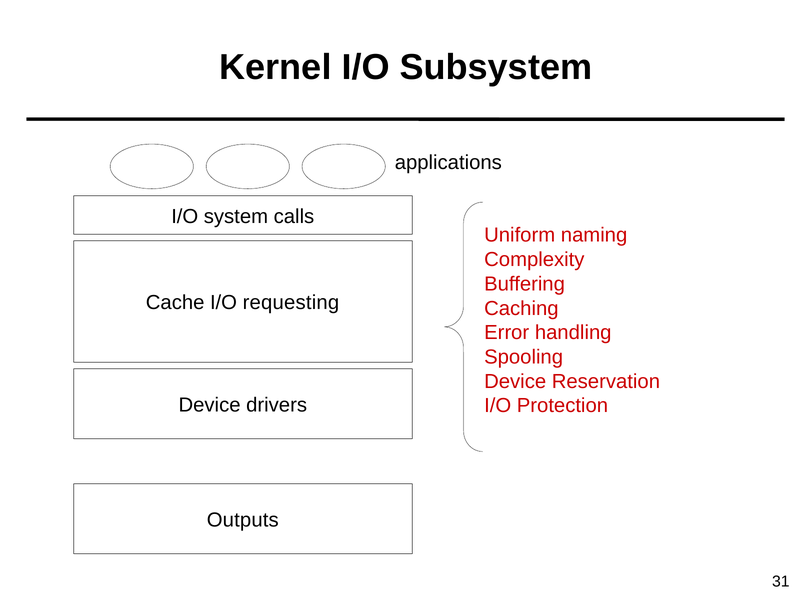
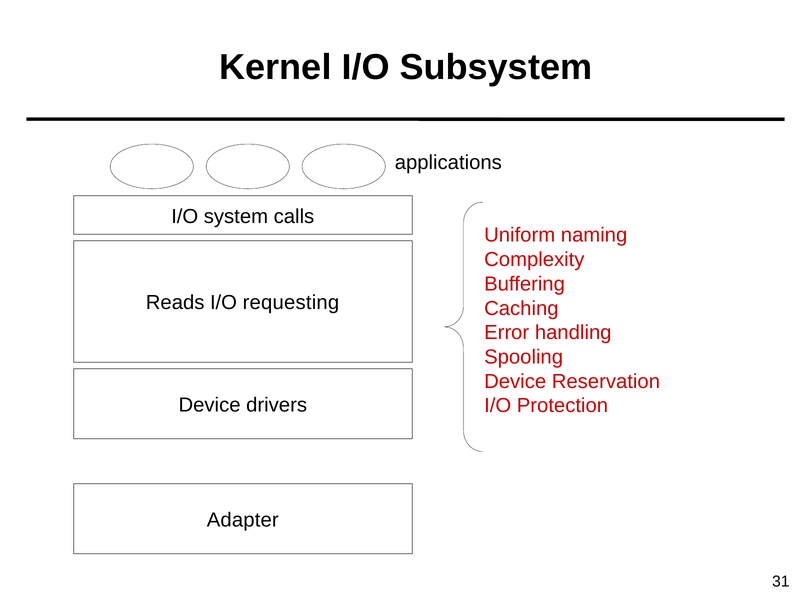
Cache: Cache -> Reads (175, 303)
Outputs: Outputs -> Adapter (243, 520)
